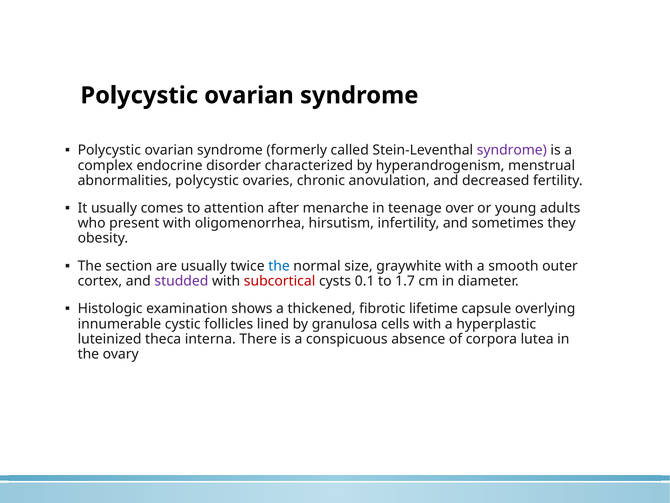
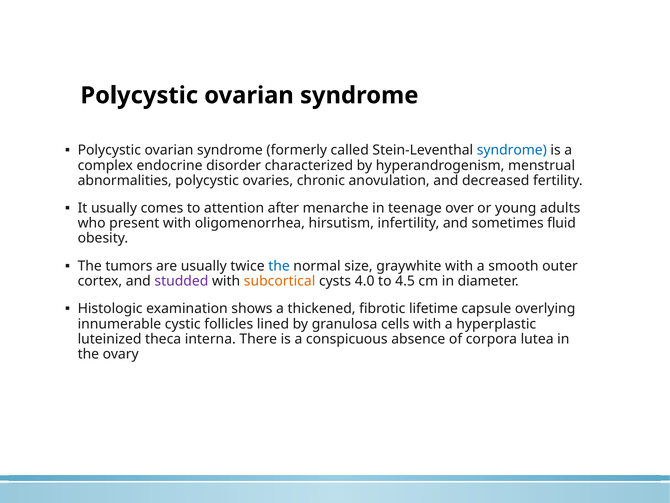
syndrome colour: purple -> blue (512, 150)
they: they -> fluid (562, 223)
section: section -> tumors (129, 266)
subcortical colour: red -> orange (280, 281)
0.1: 0.1 -> 4.0 (365, 281)
1.7: 1.7 -> 4.5 (405, 281)
